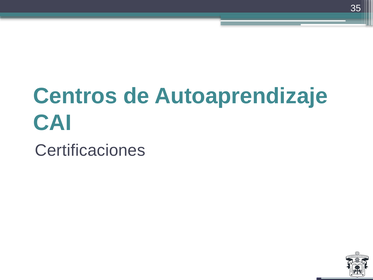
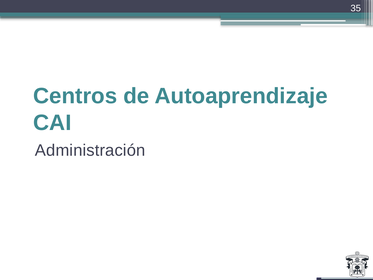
Certificaciones: Certificaciones -> Administración (90, 150)
